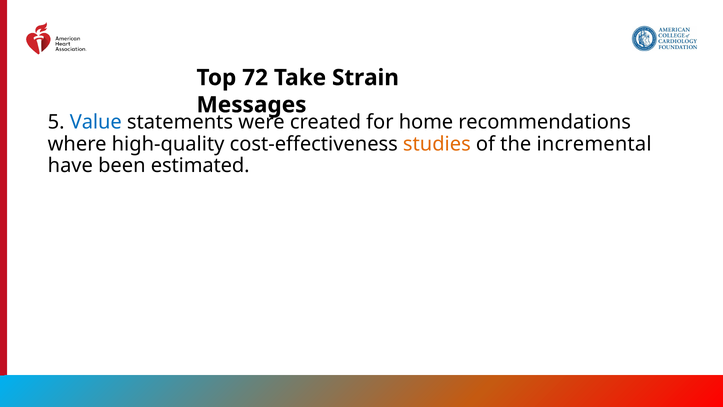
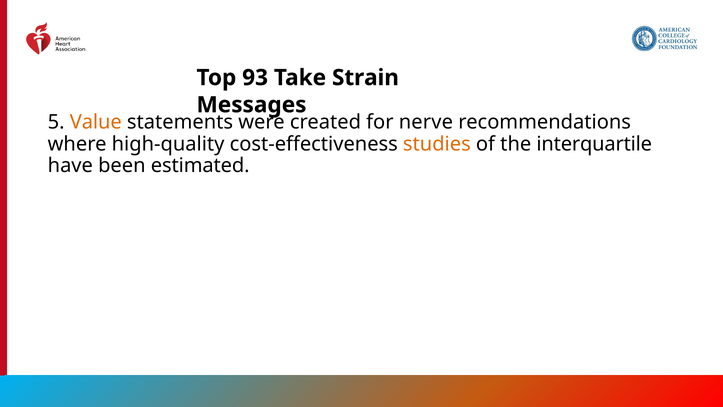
72: 72 -> 93 (255, 78)
Value colour: blue -> orange (96, 122)
home: home -> nerve (426, 122)
incremental: incremental -> interquartile (594, 144)
